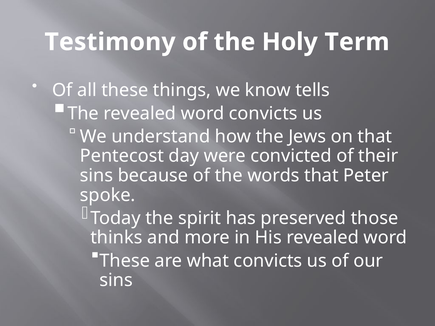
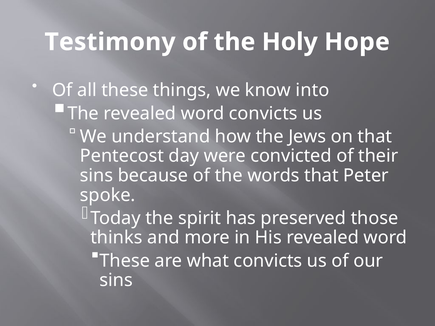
Term: Term -> Hope (357, 42)
tells: tells -> into (313, 90)
